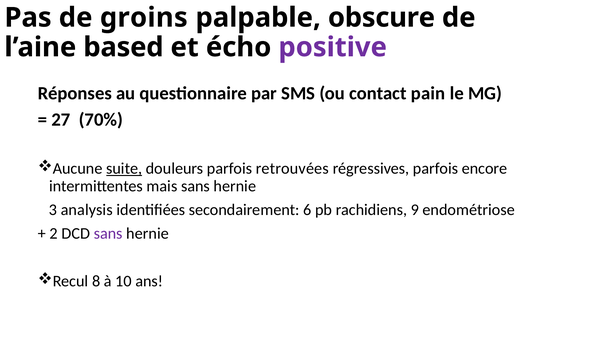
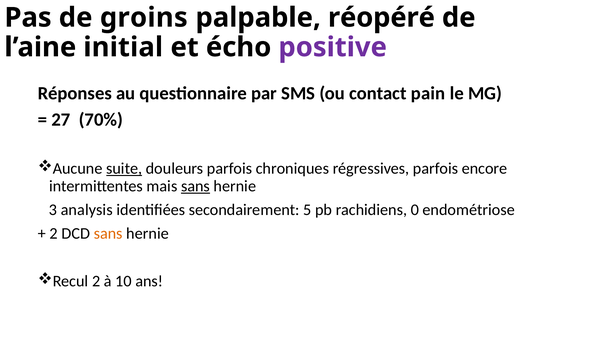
obscure: obscure -> réopéré (381, 18)
based: based -> initial (123, 47)
retrouvées: retrouvées -> chroniques (292, 168)
sans underline: none -> present (195, 186)
6: 6 -> 5 (307, 209)
9: 9 -> 0 (415, 209)
sans colour: purple -> orange (108, 233)
Recul 8: 8 -> 2 (96, 281)
